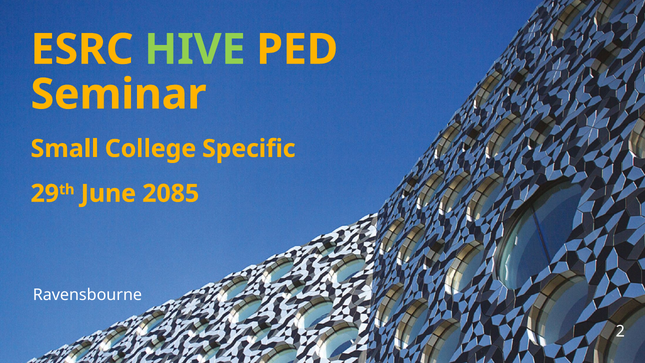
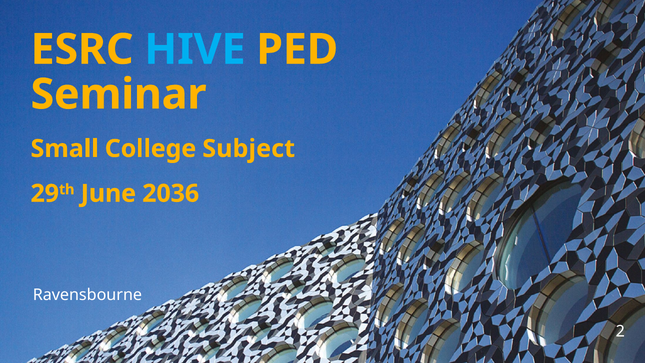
HIVE colour: light green -> light blue (195, 50)
Specific: Specific -> Subject (249, 149)
2085: 2085 -> 2036 (171, 193)
